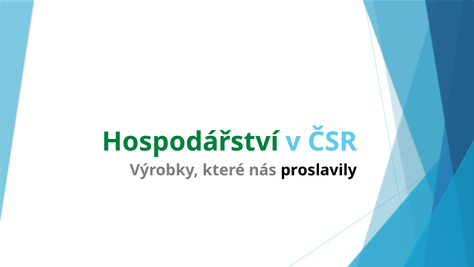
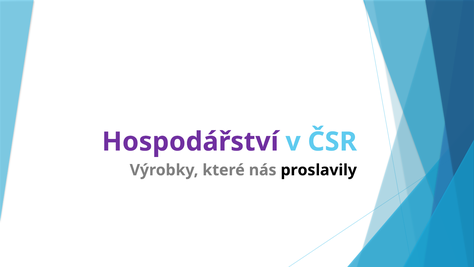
Hospodářství colour: green -> purple (190, 142)
